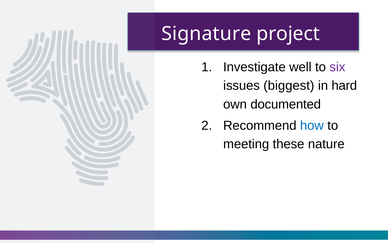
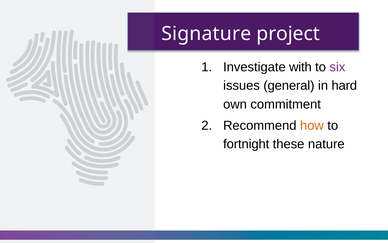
well: well -> with (300, 67)
biggest: biggest -> general (289, 85)
documented: documented -> commitment (286, 104)
how colour: blue -> orange (312, 125)
meeting: meeting -> fortnight (246, 144)
